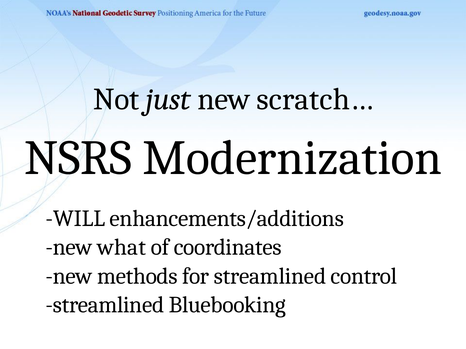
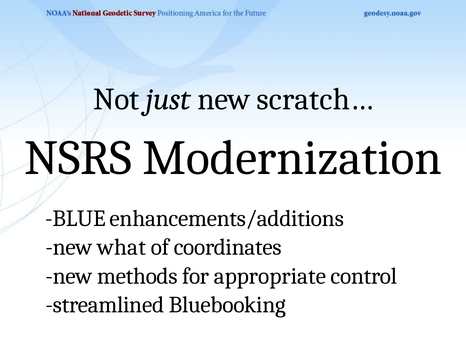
WILL: WILL -> BLUE (75, 219)
for streamlined: streamlined -> appropriate (270, 276)
